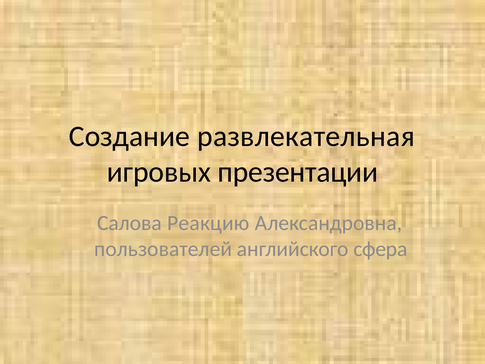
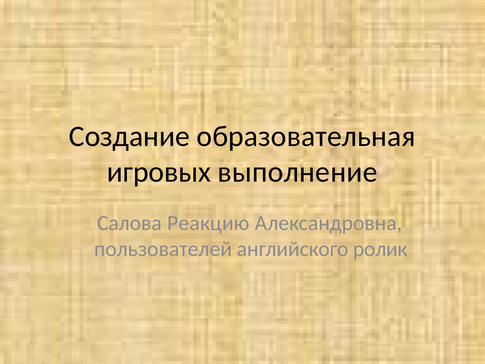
развлекательная: развлекательная -> образовательная (306, 136)
презентации: презентации -> выполнение (298, 172)
сфера: сфера -> ролик (380, 249)
